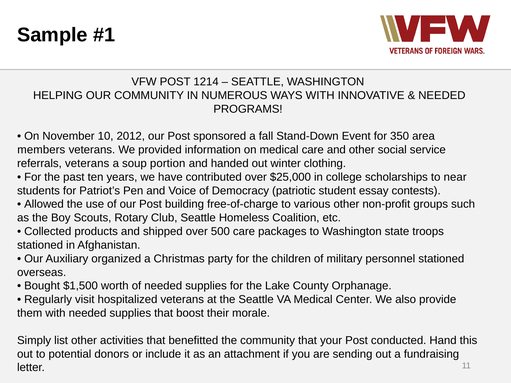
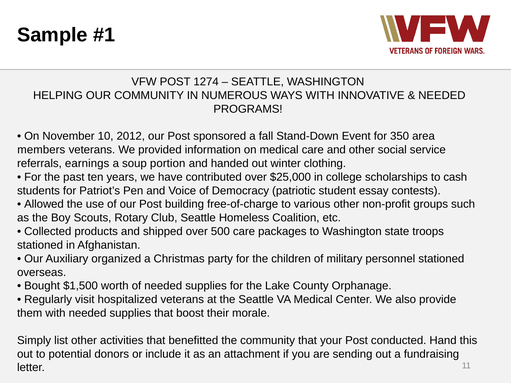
1214: 1214 -> 1274 (206, 82)
referrals veterans: veterans -> earnings (87, 164)
near: near -> cash (455, 177)
